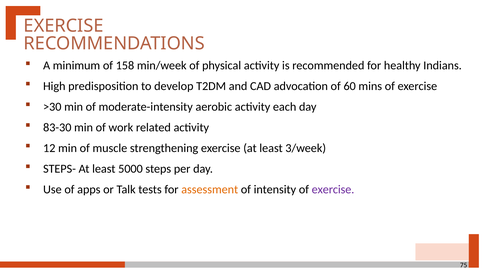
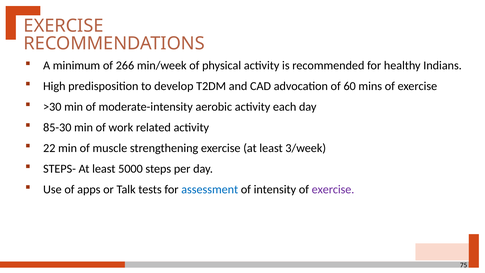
158: 158 -> 266 (125, 66)
83-30: 83-30 -> 85-30 (57, 127)
12: 12 -> 22 (49, 148)
assessment colour: orange -> blue (210, 189)
